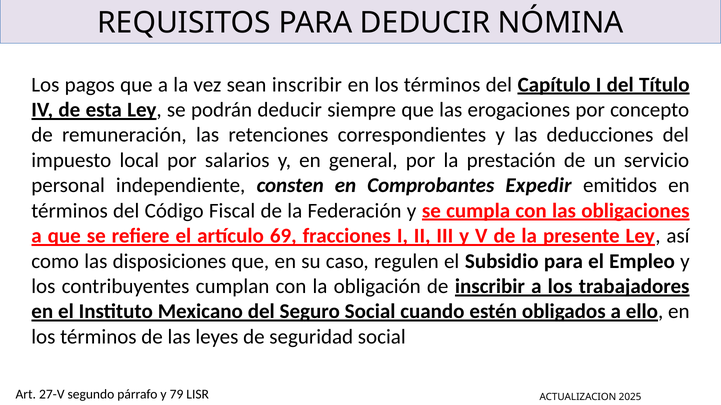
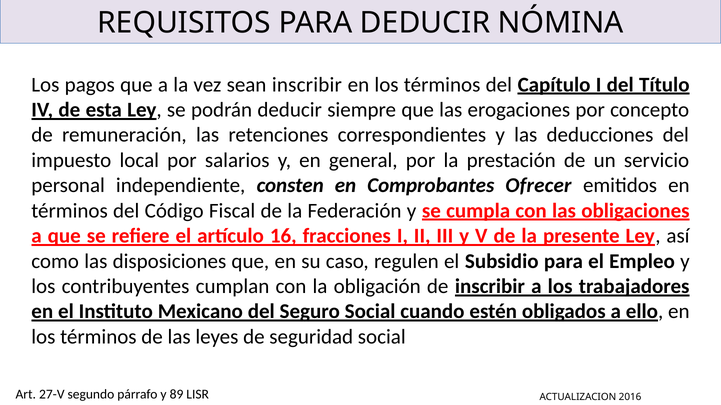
Expedir: Expedir -> Ofrecer (538, 186)
69: 69 -> 16 (283, 236)
79: 79 -> 89 (177, 395)
2025: 2025 -> 2016 (630, 398)
